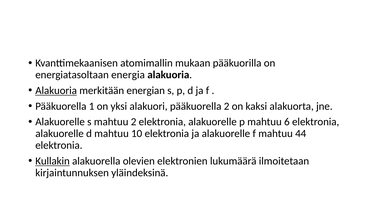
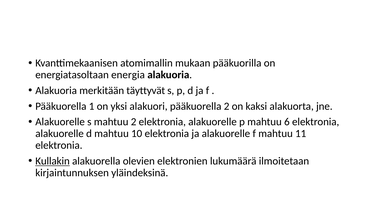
Alakuoria underline: present -> none (56, 90)
energian: energian -> täyttyvät (146, 90)
44: 44 -> 11 (301, 133)
